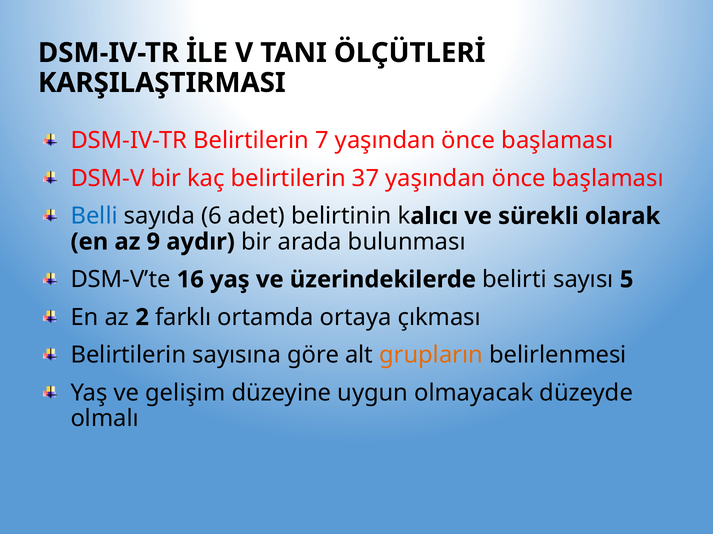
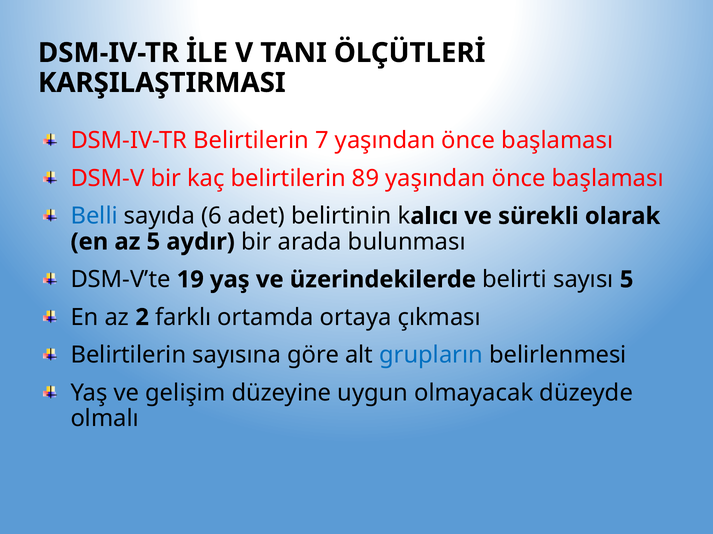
37: 37 -> 89 (366, 179)
az 9: 9 -> 5 (153, 242)
16: 16 -> 19 (190, 280)
grupların colour: orange -> blue (431, 356)
